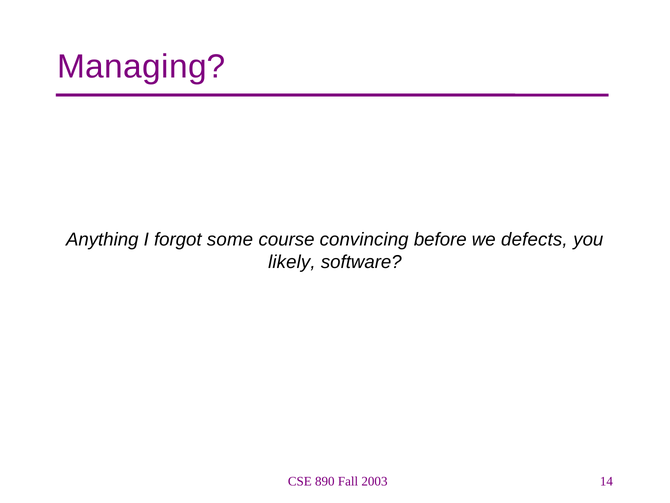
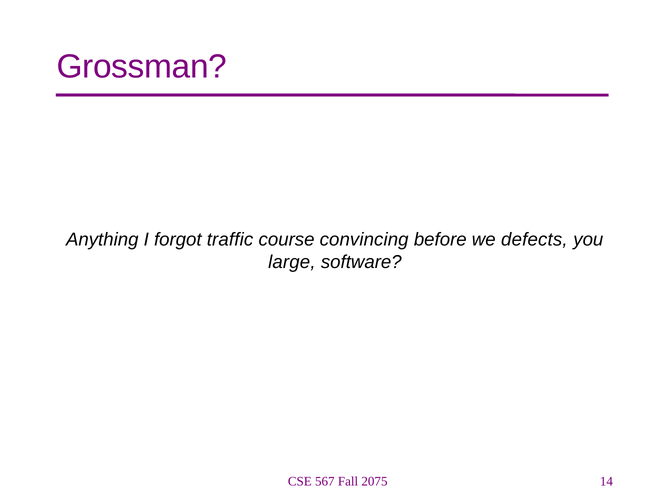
Managing: Managing -> Grossman (142, 67)
some: some -> traffic (230, 240)
likely: likely -> large (292, 262)
890: 890 -> 567 (325, 481)
2003: 2003 -> 2075 (374, 481)
